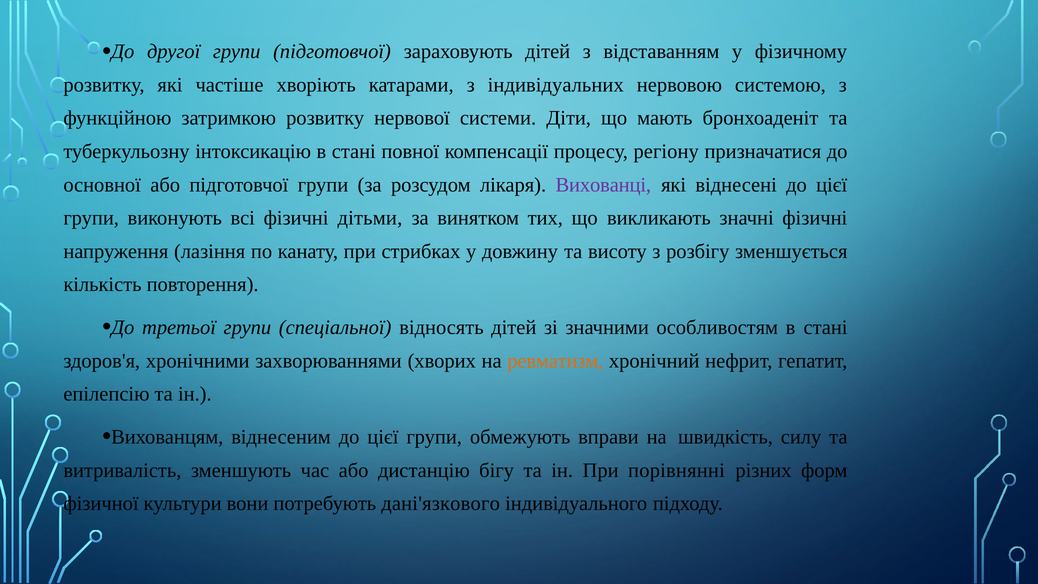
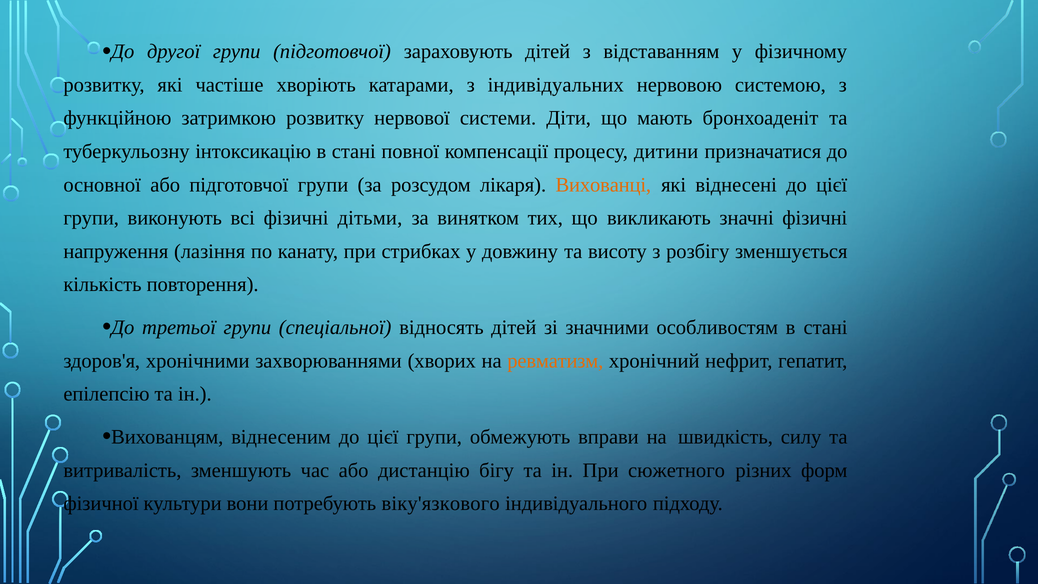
регіону: регіону -> дитини (666, 151)
Вихованці colour: purple -> orange (603, 185)
порівнянні: порівнянні -> сюжетного (677, 470)
дані'язкового: дані'язкового -> віку'язкового (441, 503)
